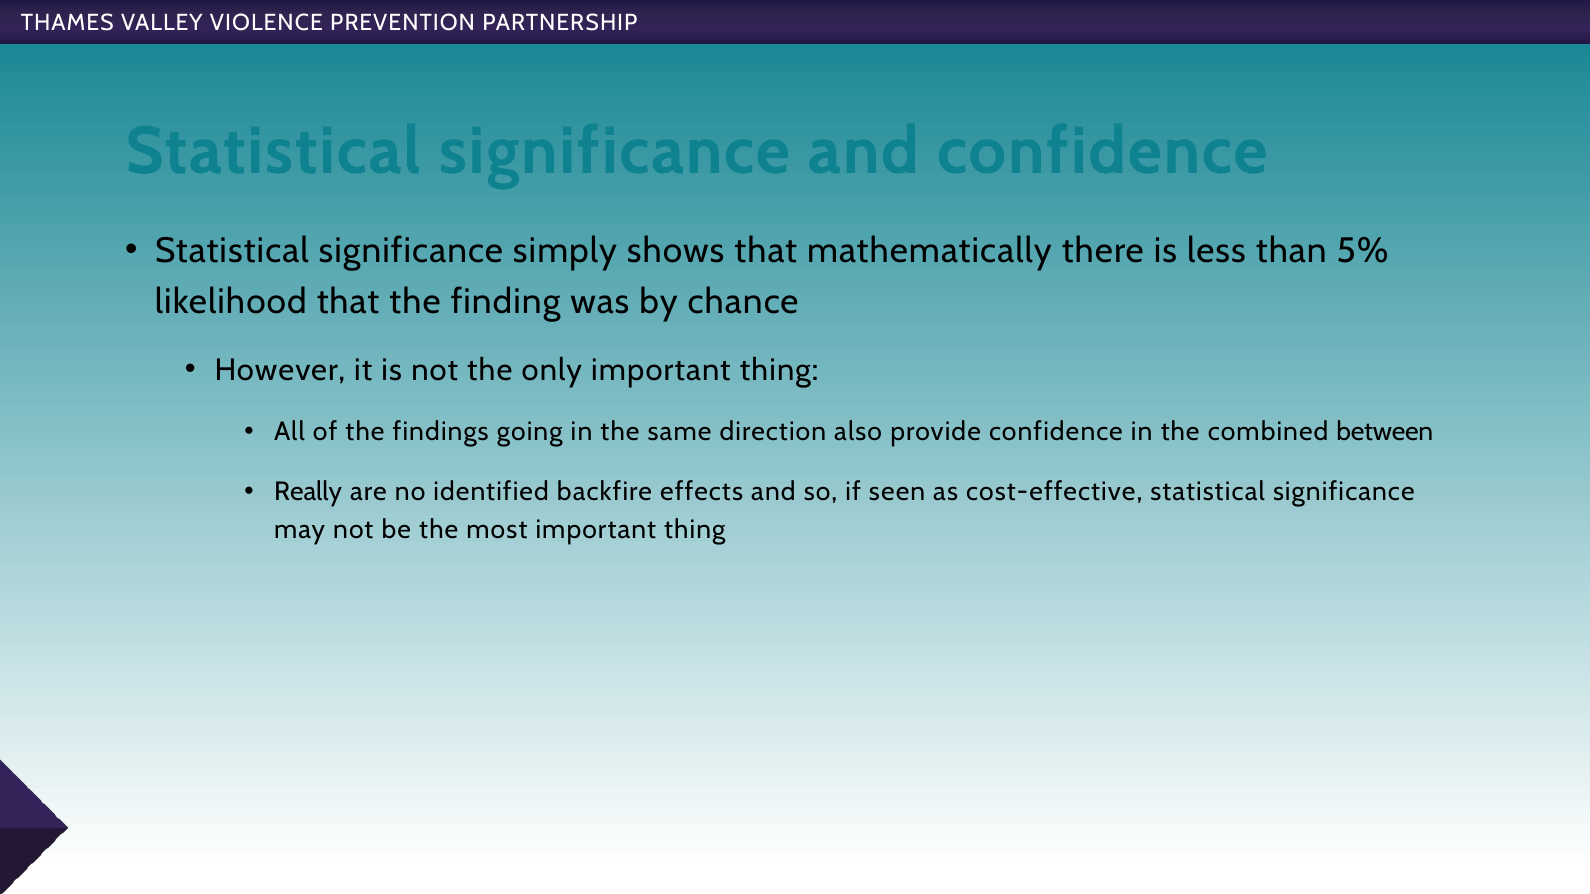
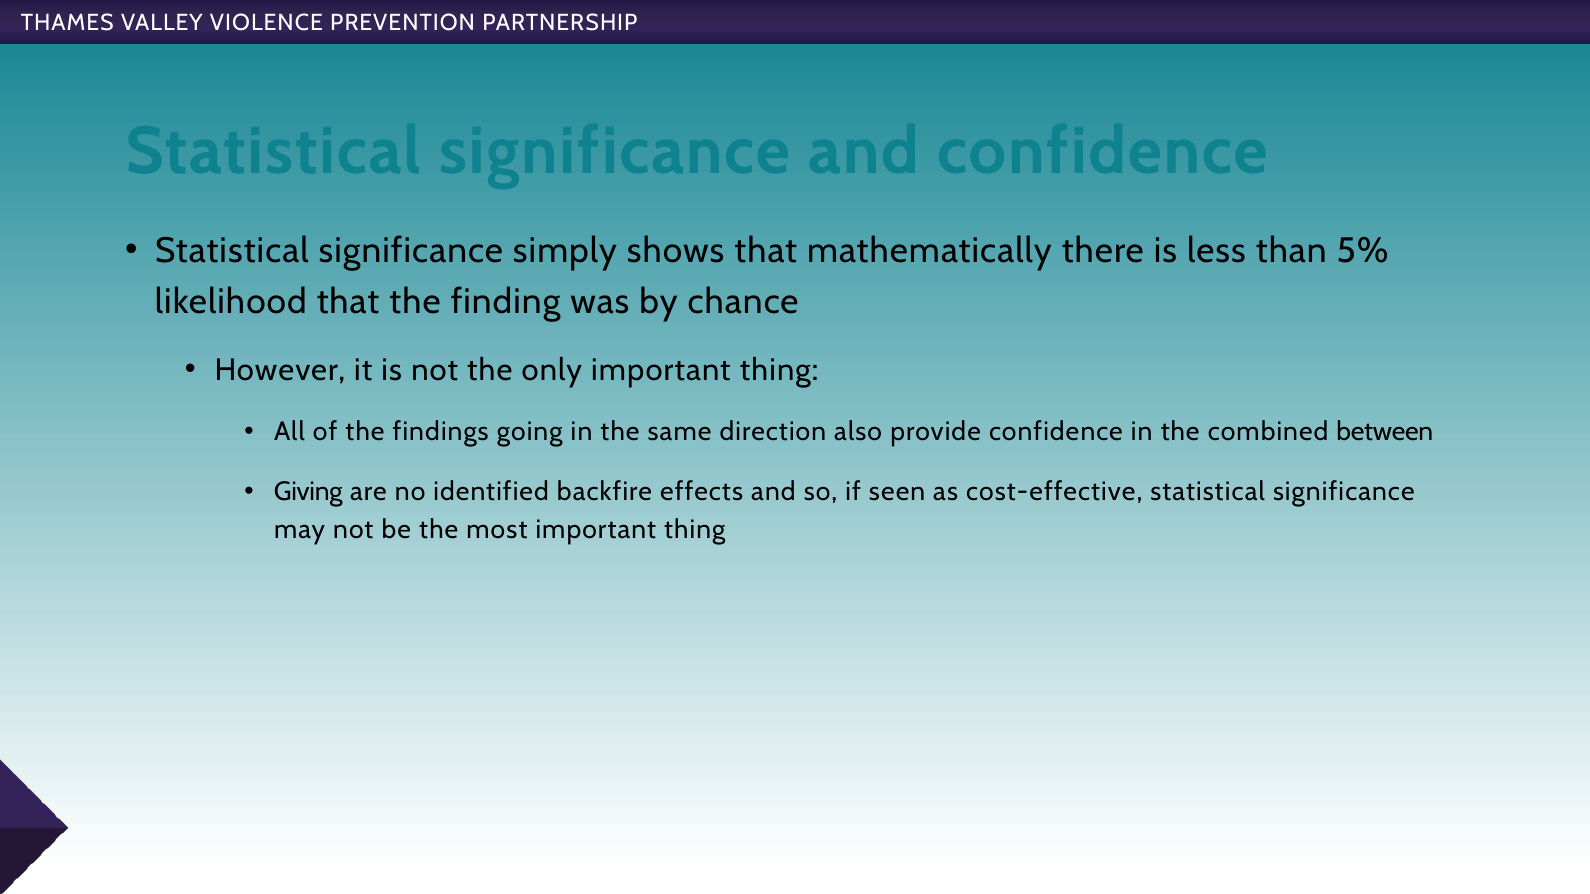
Really: Really -> Giving (308, 492)
